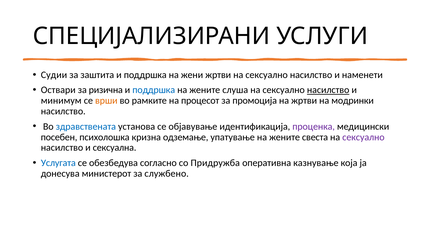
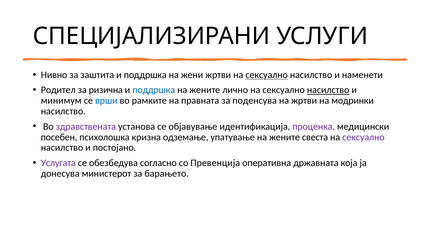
Судии: Судии -> Нивно (54, 75)
сексуално underline: none -> present (267, 75)
Оствари: Оствари -> Родител (58, 90)
слуша: слуша -> лично (235, 90)
врши colour: orange -> blue (106, 101)
процесот: процесот -> правната (200, 101)
промоција: промоција -> поденсува (255, 101)
здравствената colour: blue -> purple (86, 126)
сексуална: сексуална -> постојано (115, 148)
Услугата colour: blue -> purple (58, 163)
Придружба: Придружба -> Превенција (215, 163)
казнување: казнување -> државната (316, 163)
службено: службено -> барањето (167, 173)
